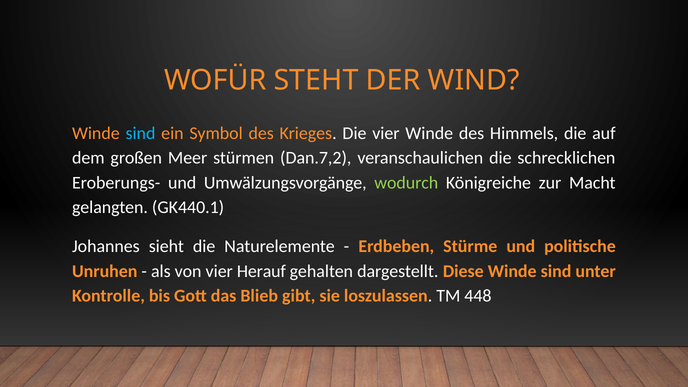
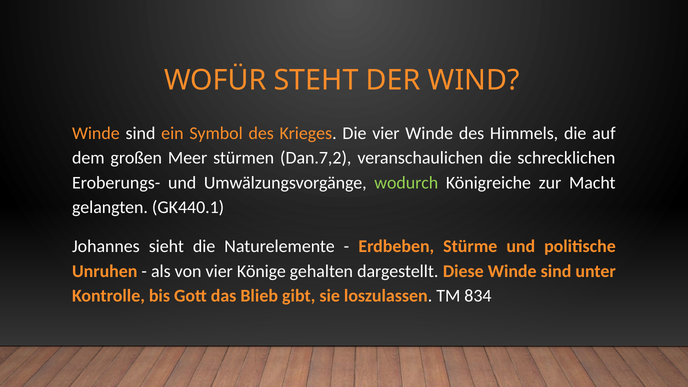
sind colour: light blue -> white (140, 133)
Herauf: Herauf -> Könige (261, 271)
448: 448 -> 834 (478, 296)
